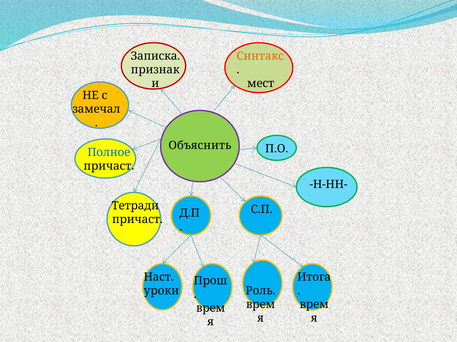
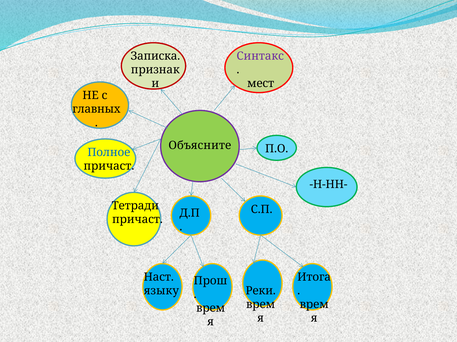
Синтакс colour: orange -> purple (260, 56)
замечал: замечал -> главных (96, 109)
Объяснить: Объяснить -> Объясните (200, 146)
уроки: уроки -> языку (161, 291)
Роль: Роль -> Реки (261, 291)
